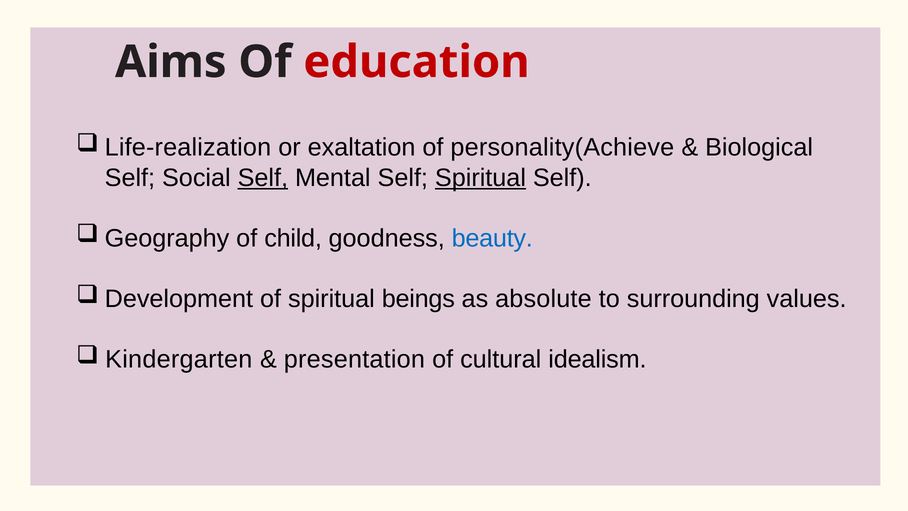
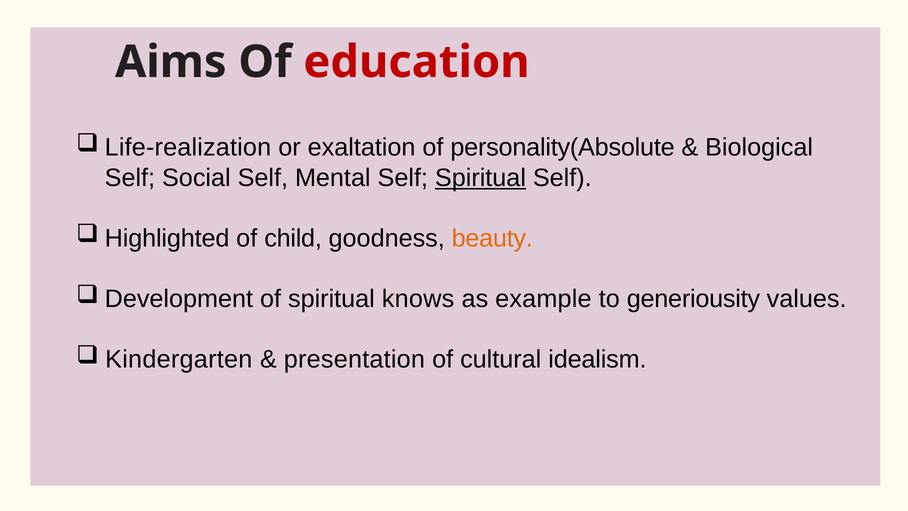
personality(Achieve: personality(Achieve -> personality(Absolute (563, 147)
Self underline: present -> none (263, 178)
Geography: Geography -> Highlighted (167, 238)
beauty colour: blue -> orange (492, 238)
beings: beings -> knows (418, 299)
absolute: absolute -> example (543, 299)
surrounding: surrounding -> generiousity (693, 299)
